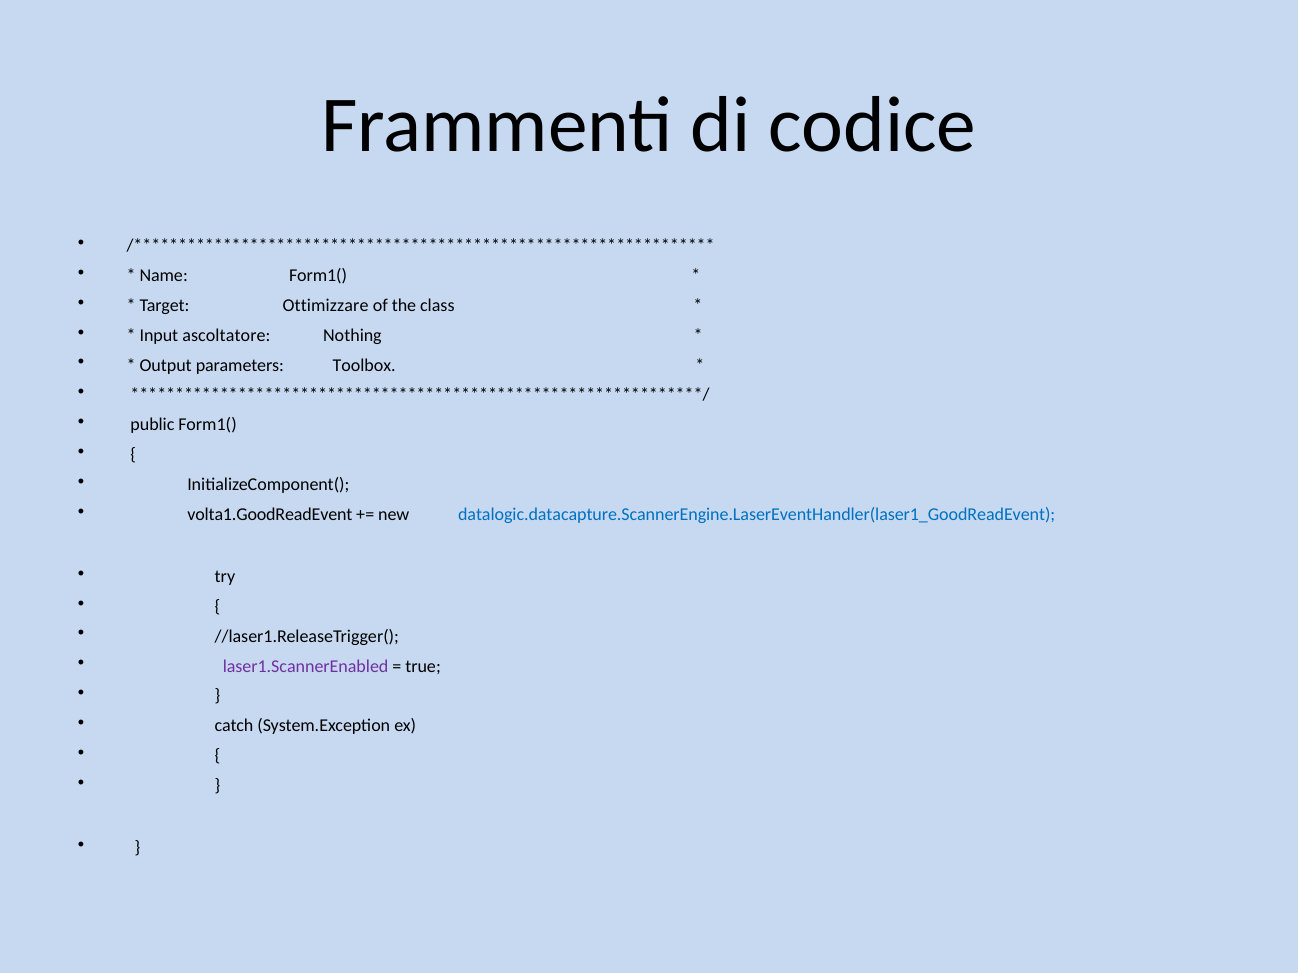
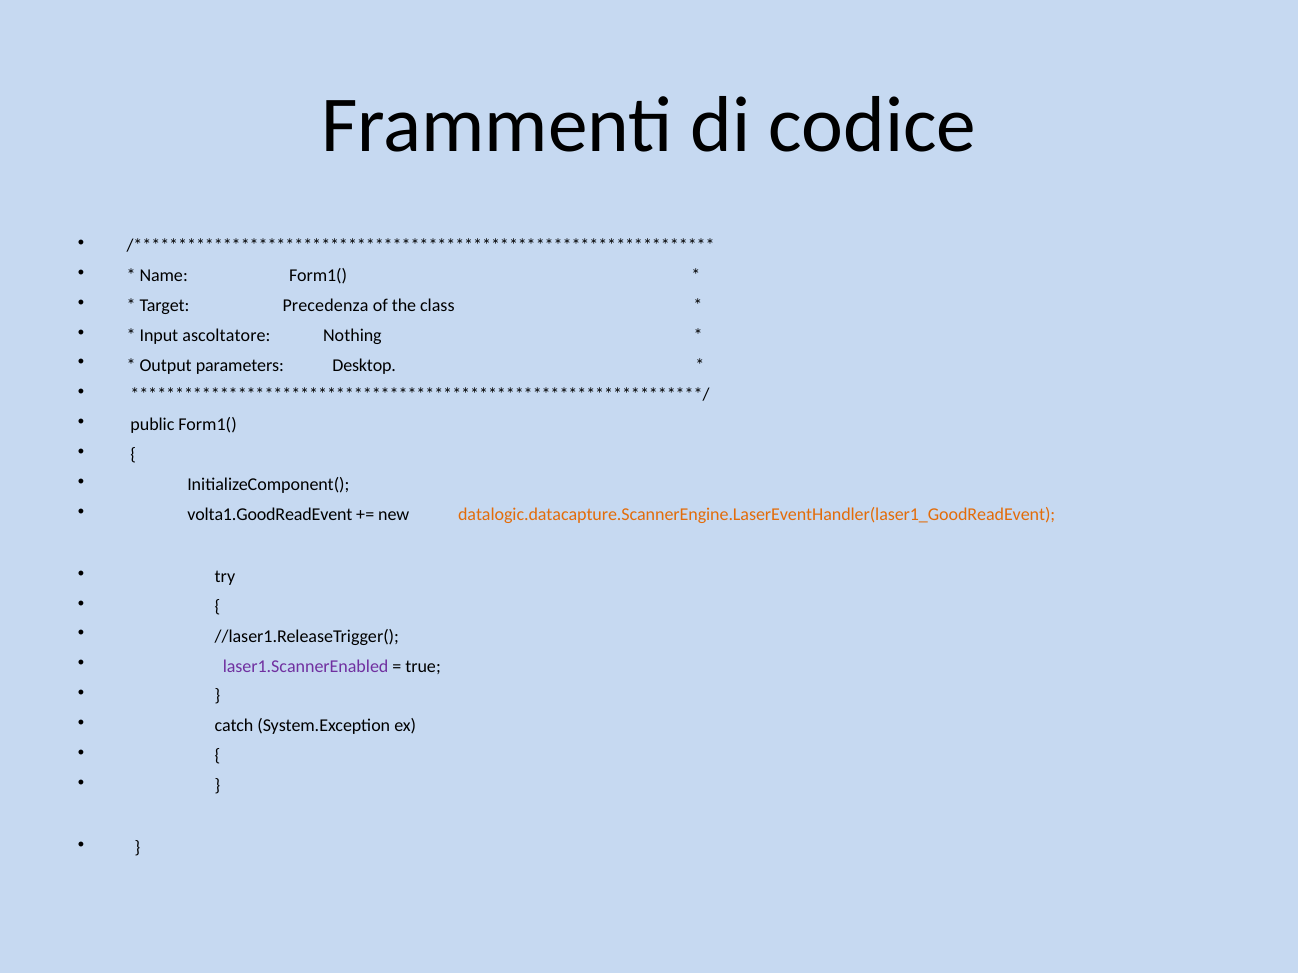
Ottimizzare: Ottimizzare -> Precedenza (326, 306)
Toolbox: Toolbox -> Desktop (364, 365)
datalogic.datacapture.ScannerEngine.LaserEventHandler(laser1_GoodReadEvent colour: blue -> orange (757, 515)
